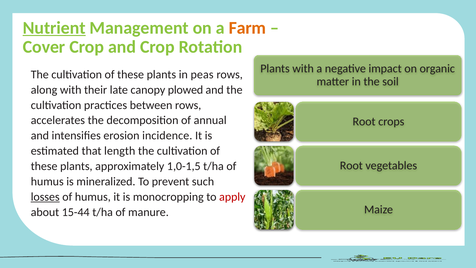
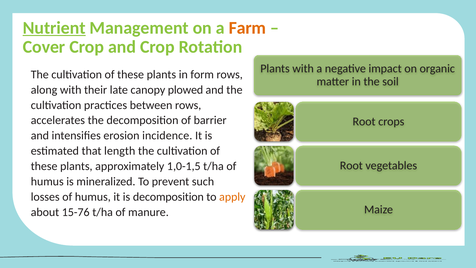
peas: peas -> form (202, 74)
annual: annual -> barrier (210, 120)
losses underline: present -> none (45, 197)
is monocropping: monocropping -> decomposition (168, 197)
apply colour: red -> orange (232, 197)
15-44: 15-44 -> 15-76 (76, 212)
